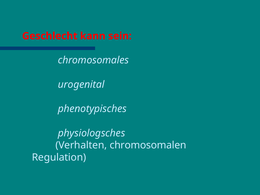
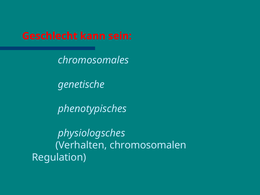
urogenital: urogenital -> genetische (81, 85)
